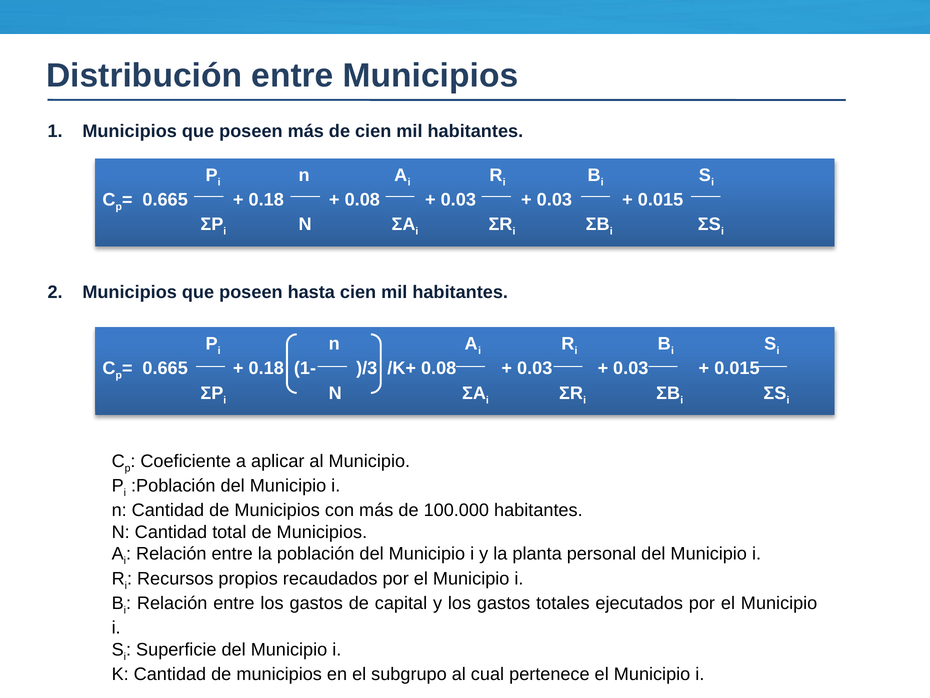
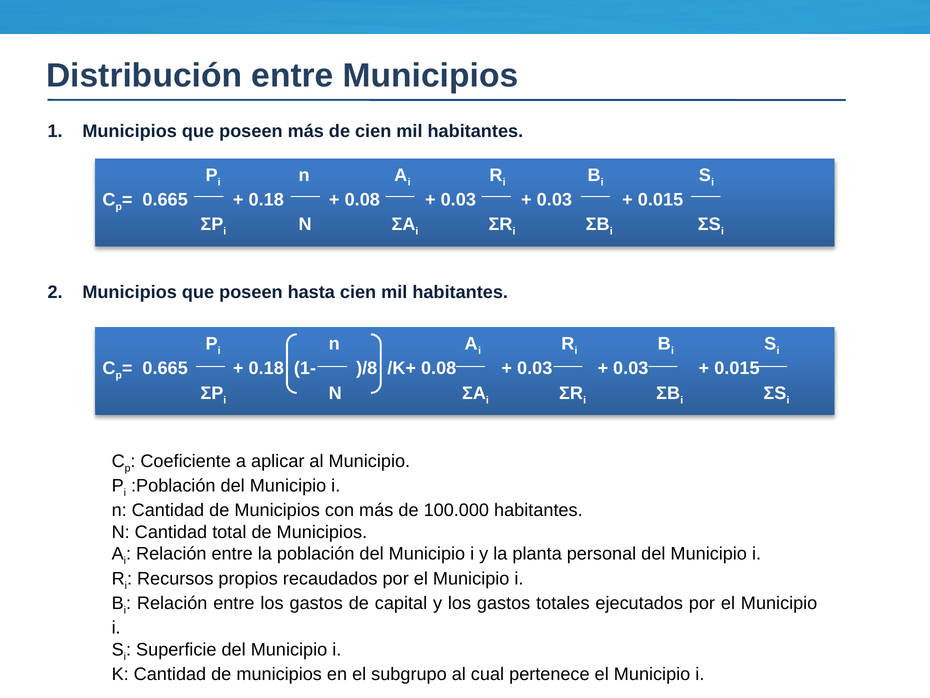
)/3: )/3 -> )/8 (367, 368)
